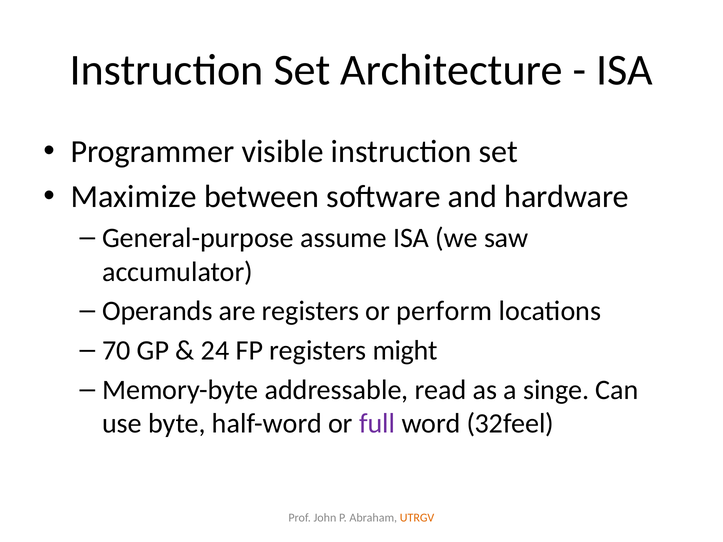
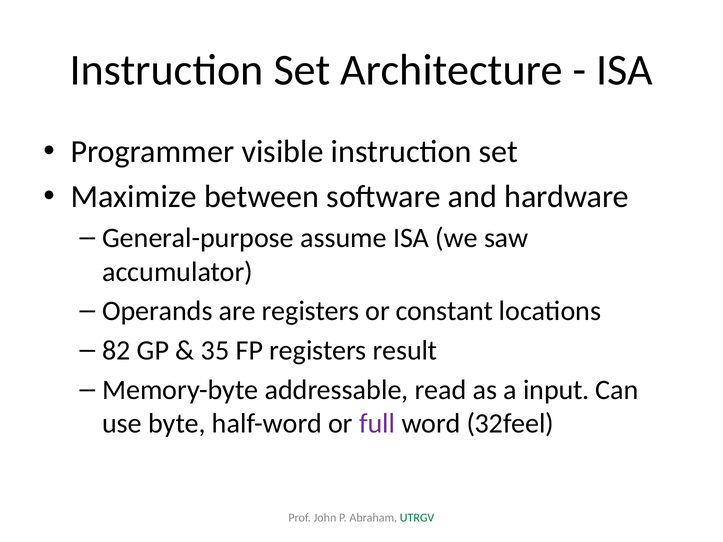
perform: perform -> constant (445, 311)
70: 70 -> 82 (116, 351)
24: 24 -> 35 (215, 351)
might: might -> result (405, 351)
singe: singe -> input (556, 390)
UTRGV colour: orange -> green (417, 518)
